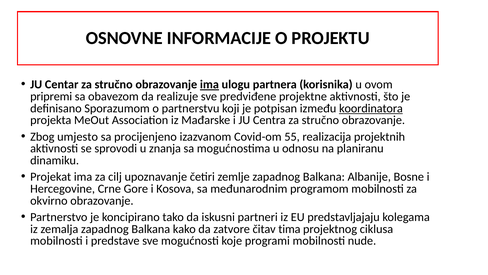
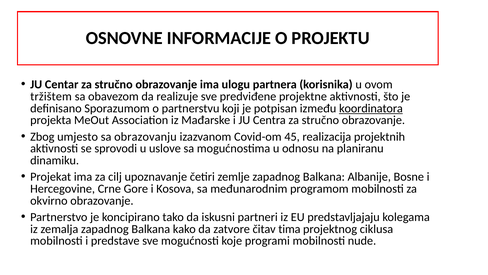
ima underline: present -> none (209, 84)
pripremi: pripremi -> tržištem (51, 96)
procijenjeno: procijenjeno -> obrazovanju (145, 136)
55: 55 -> 45 (292, 136)
znanja: znanja -> uslove (165, 148)
